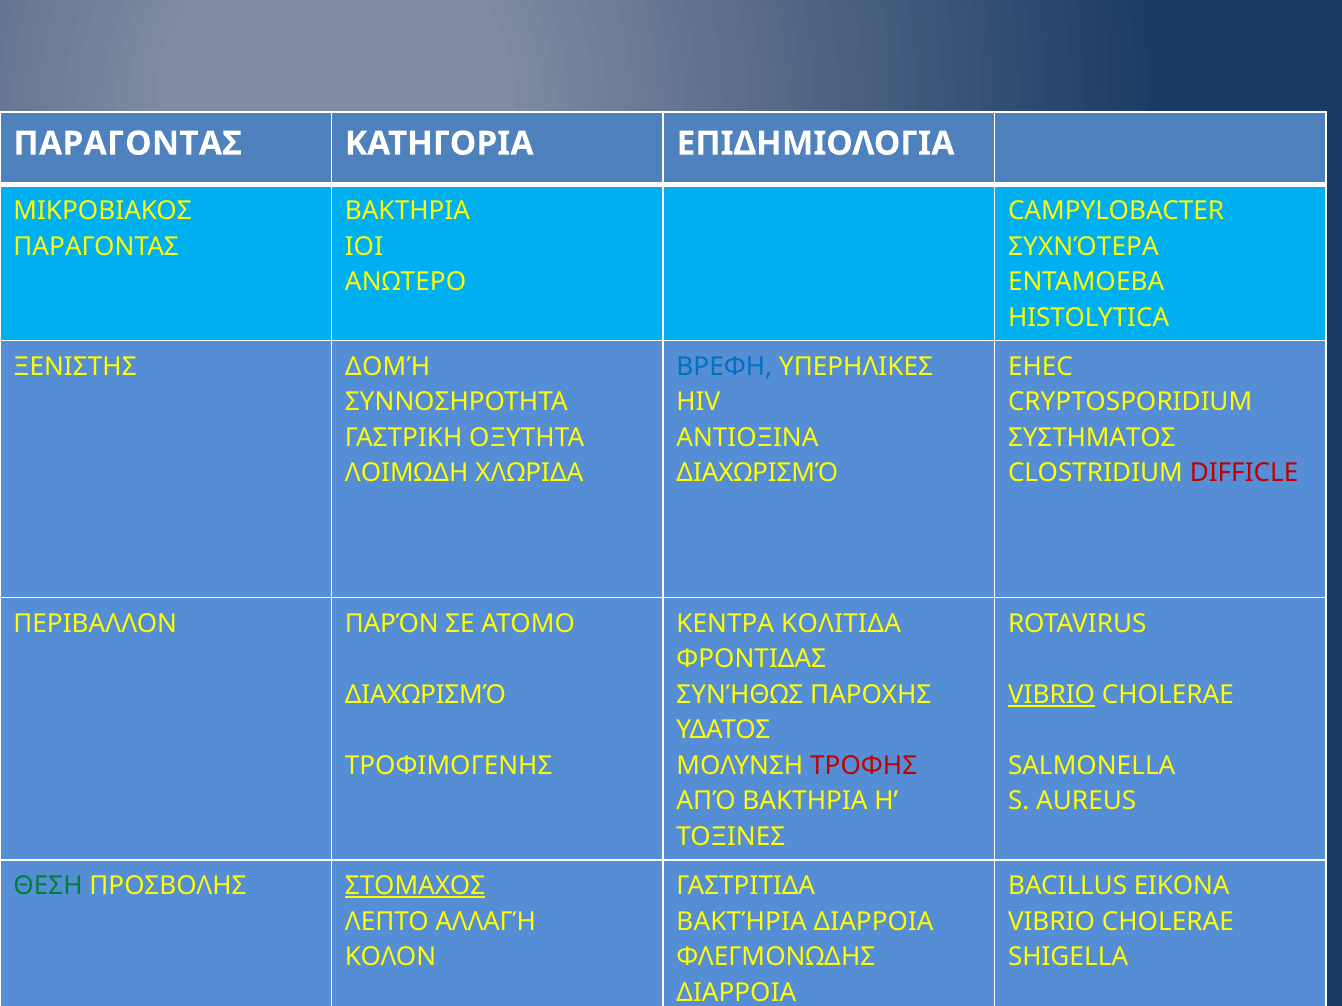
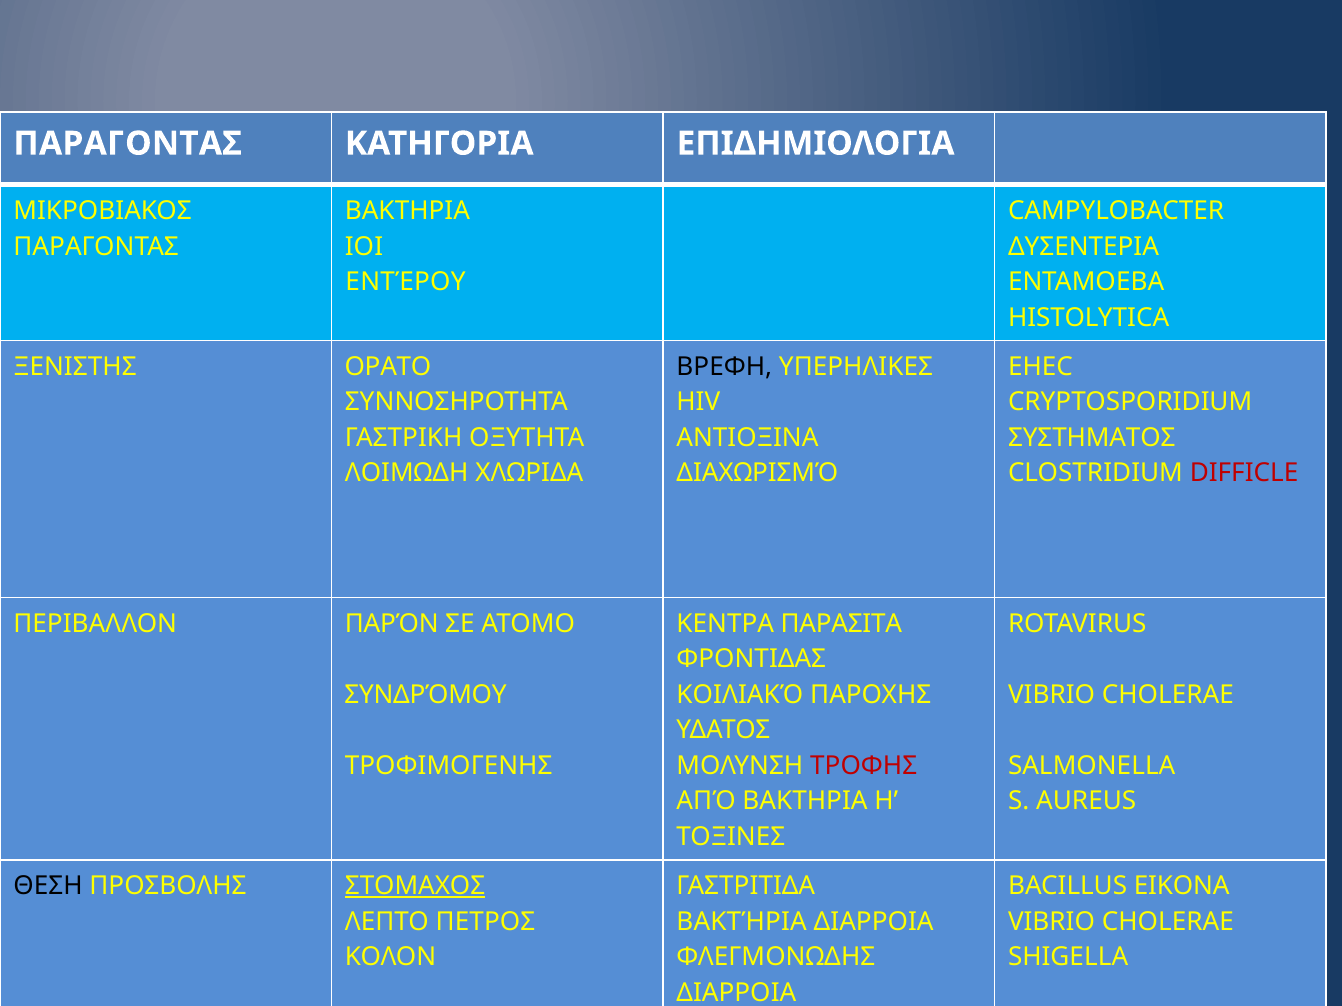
ΣΥΧΝΌΤΕΡΑ: ΣΥΧΝΌΤΕΡΑ -> ΔΥΣΕΝΤΕΡΙΑ (1084, 247)
ΑΝΩΤΕΡΟ: ΑΝΩΤΕΡΟ -> ΕΝΤΈΡΟΥ (406, 282)
ΔΟΜΉ: ΔΟΜΉ -> ΟΡΑΤΟ (388, 367)
ΒΡΕΦΗ colour: blue -> black (724, 367)
ΚΟΛΙΤΙΔΑ: ΚΟΛΙΤΙΔΑ -> ΠΑΡΑΣΙΤΑ (841, 624)
ΔΙΑΧΩΡΙΣΜΌ: ΔΙΑΧΩΡΙΣΜΌ -> ΣΥΝΔΡΌΜΟΥ (426, 695)
ΣΥΝΉΘΩΣ: ΣΥΝΉΘΩΣ -> ΚΟΙΛΙΑΚΌ (740, 695)
VIBRIO underline: present -> none (1052, 695)
ΘΕΣΗ colour: green -> black (48, 886)
ΑΛΛΑΓΉ: ΑΛΛΑΓΉ -> ΠΕΤΡΟΣ (486, 922)
